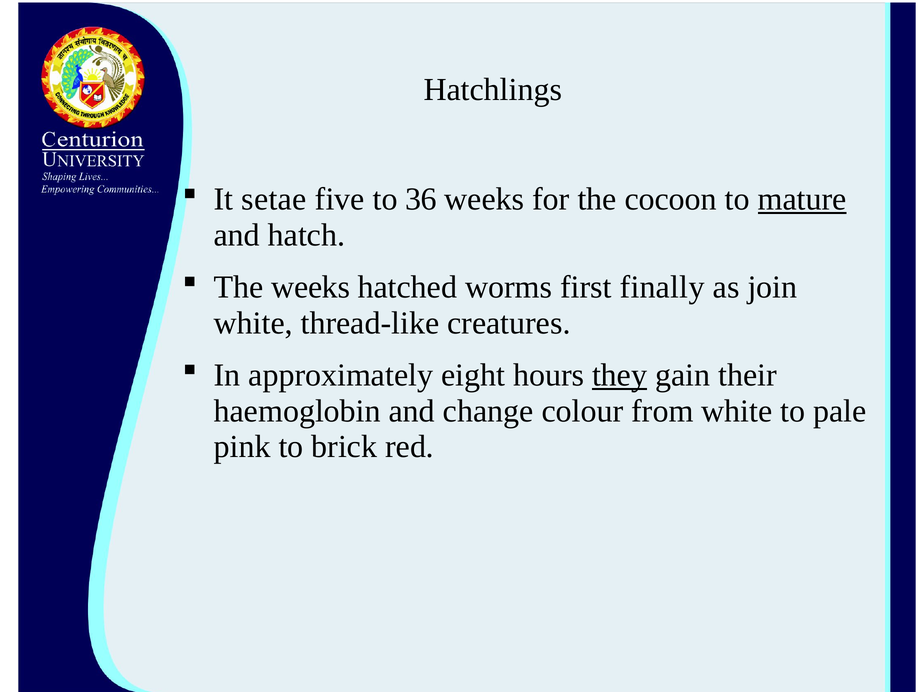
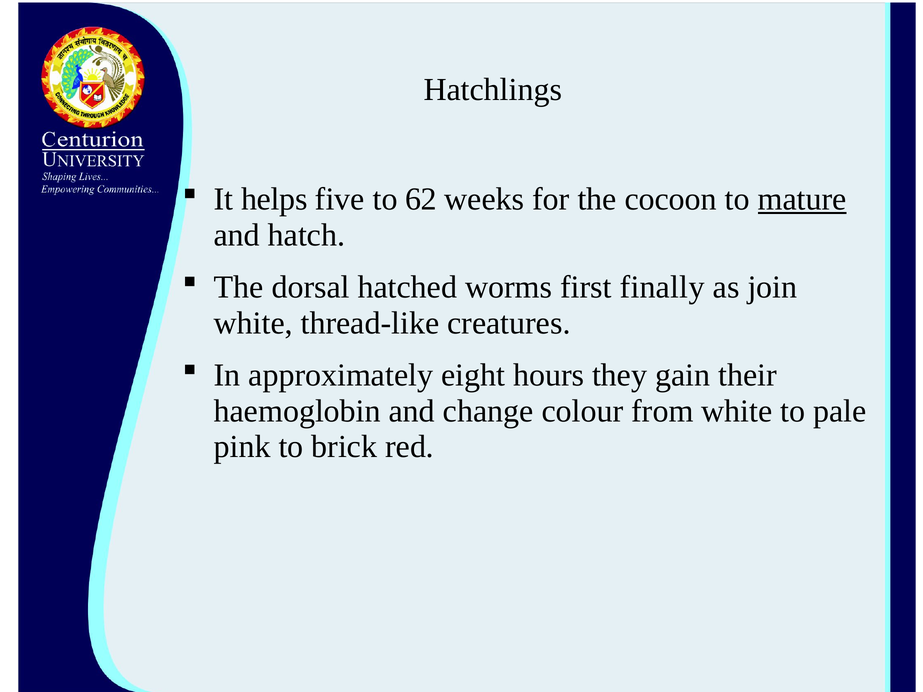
setae: setae -> helps (274, 199)
36: 36 -> 62 (421, 199)
The weeks: weeks -> dorsal (311, 287)
they underline: present -> none (620, 375)
